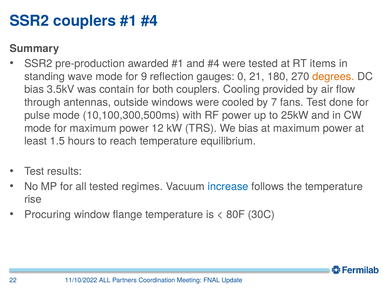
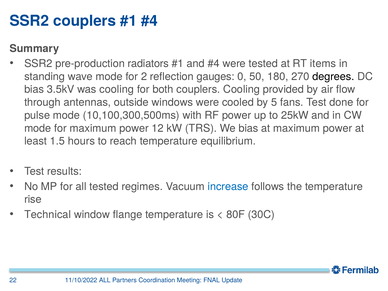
awarded: awarded -> radiators (148, 64)
9: 9 -> 2 (144, 76)
21: 21 -> 50 (257, 76)
degrees colour: orange -> black (333, 76)
was contain: contain -> cooling (117, 89)
7: 7 -> 5 (274, 102)
Procuring: Procuring -> Technical (48, 214)
